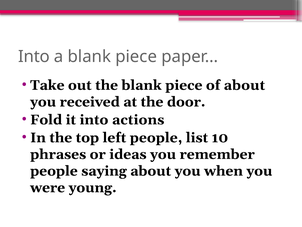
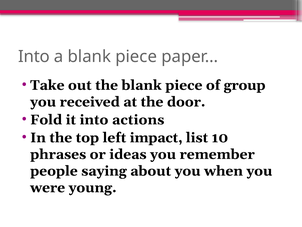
of about: about -> group (245, 85)
left people: people -> impact (156, 137)
